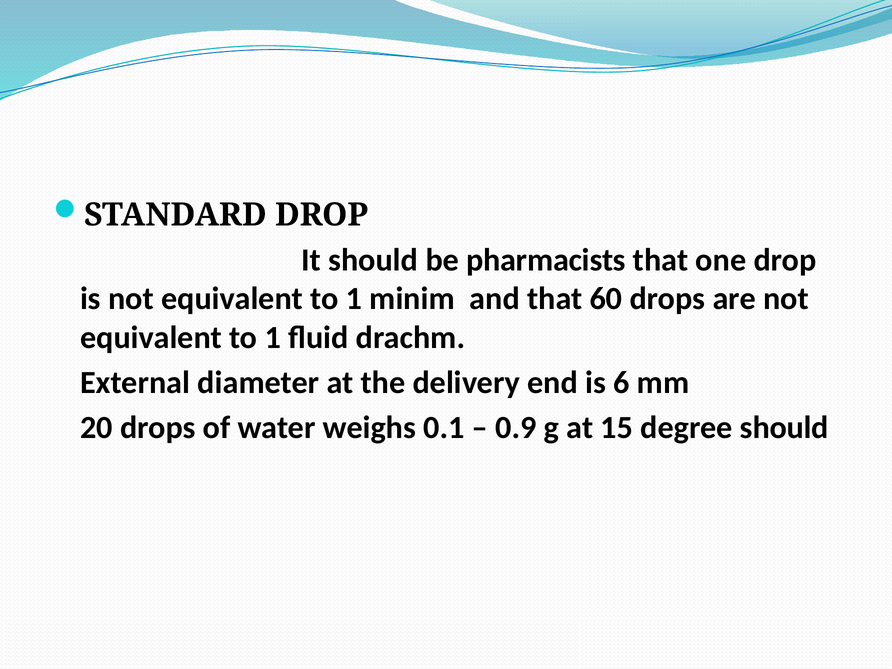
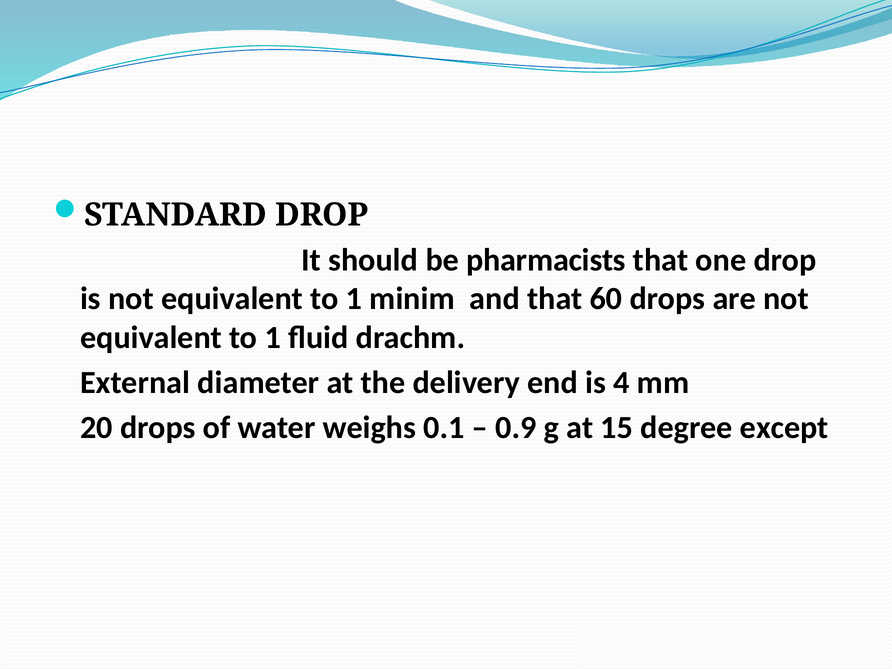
6: 6 -> 4 (622, 383)
degree should: should -> except (784, 428)
